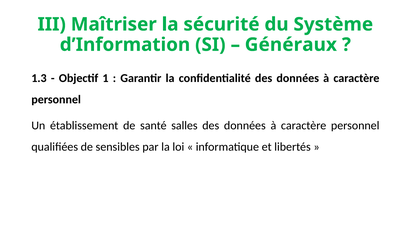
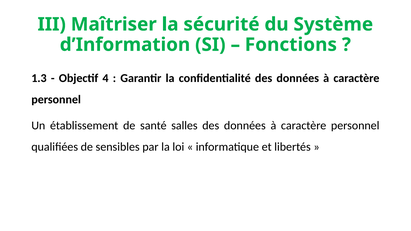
Généraux: Généraux -> Fonctions (291, 45)
1: 1 -> 4 (106, 78)
